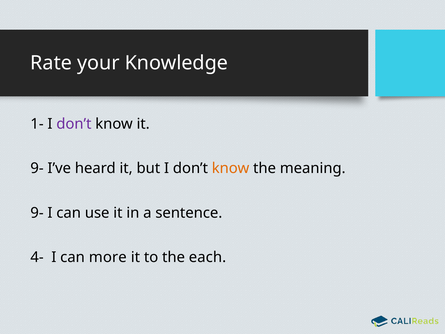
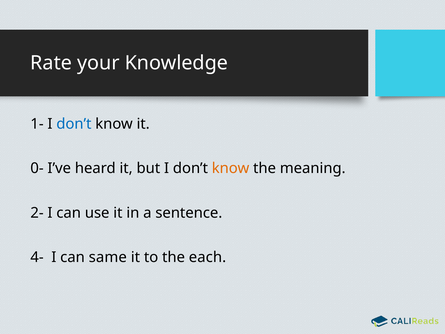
don’t colour: purple -> blue (74, 124)
9-: 9- -> 0- (37, 168)
9-: 9- -> 2- (37, 213)
more: more -> same (108, 257)
